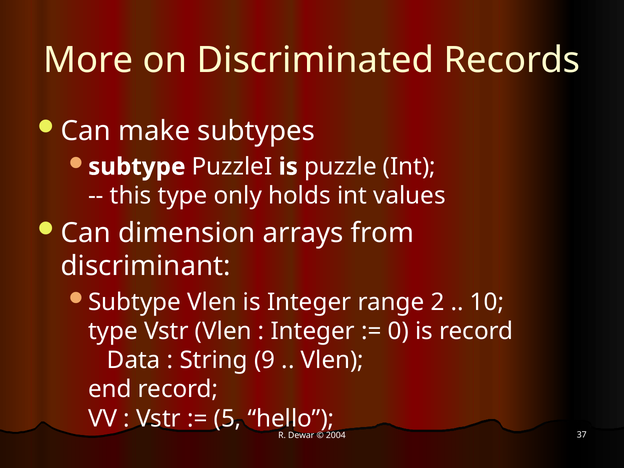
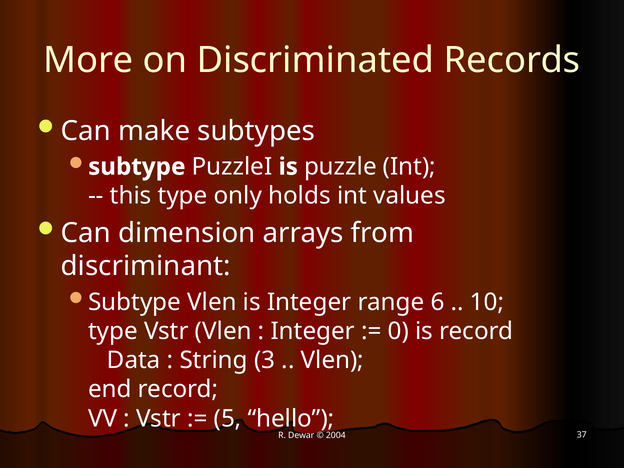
2: 2 -> 6 (437, 302)
9: 9 -> 3 (265, 360)
